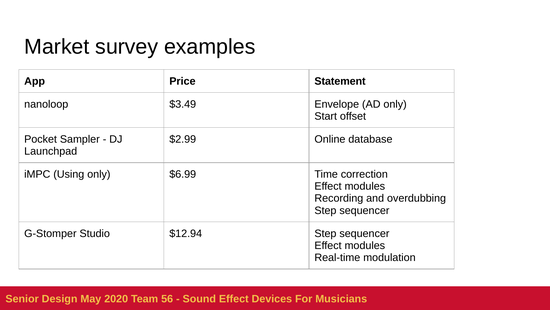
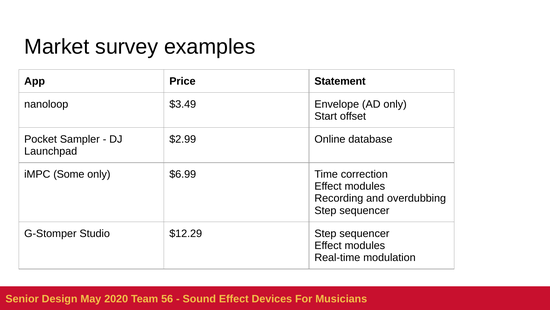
Using: Using -> Some (69, 174)
$12.94: $12.94 -> $12.29 (186, 233)
